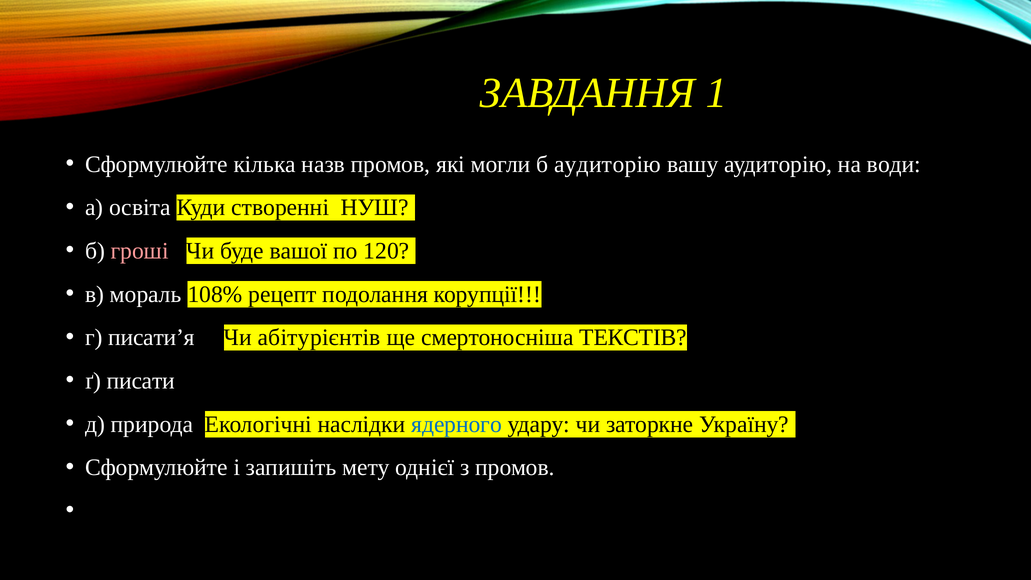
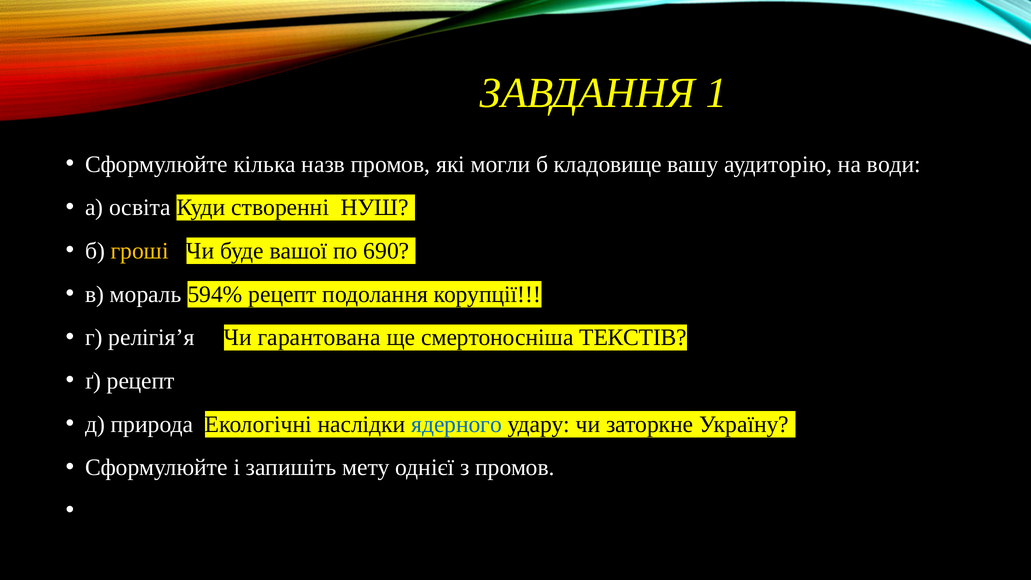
б аудиторію: аудиторію -> кладовище (608, 164)
гроші colour: pink -> yellow (140, 251)
120: 120 -> 690 (386, 251)
108%: 108% -> 594% (215, 294)
писати’я: писати’я -> релігія’я (151, 338)
абітурієнтів: абітурієнтів -> гарантована (319, 338)
ґ писати: писати -> рецепт (141, 381)
